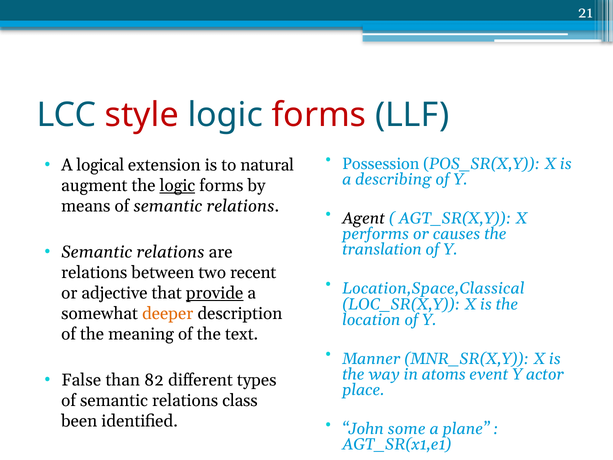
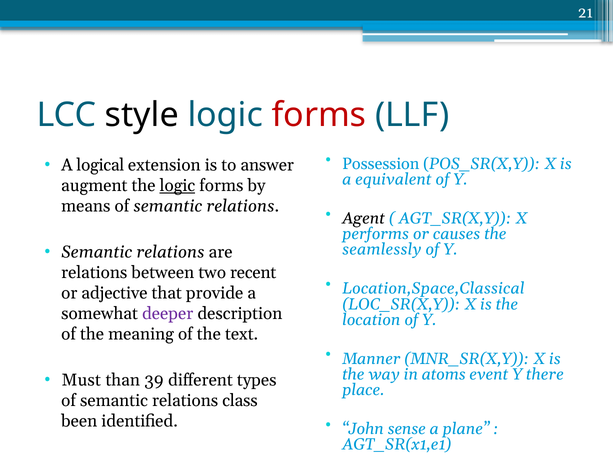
style colour: red -> black (142, 115)
natural: natural -> answer (267, 165)
describing: describing -> equivalent (393, 180)
translation: translation -> seamlessly (382, 250)
provide underline: present -> none (215, 293)
deeper colour: orange -> purple (168, 314)
actor: actor -> there (545, 374)
False: False -> Must (81, 380)
82: 82 -> 39 (154, 380)
some: some -> sense (407, 429)
